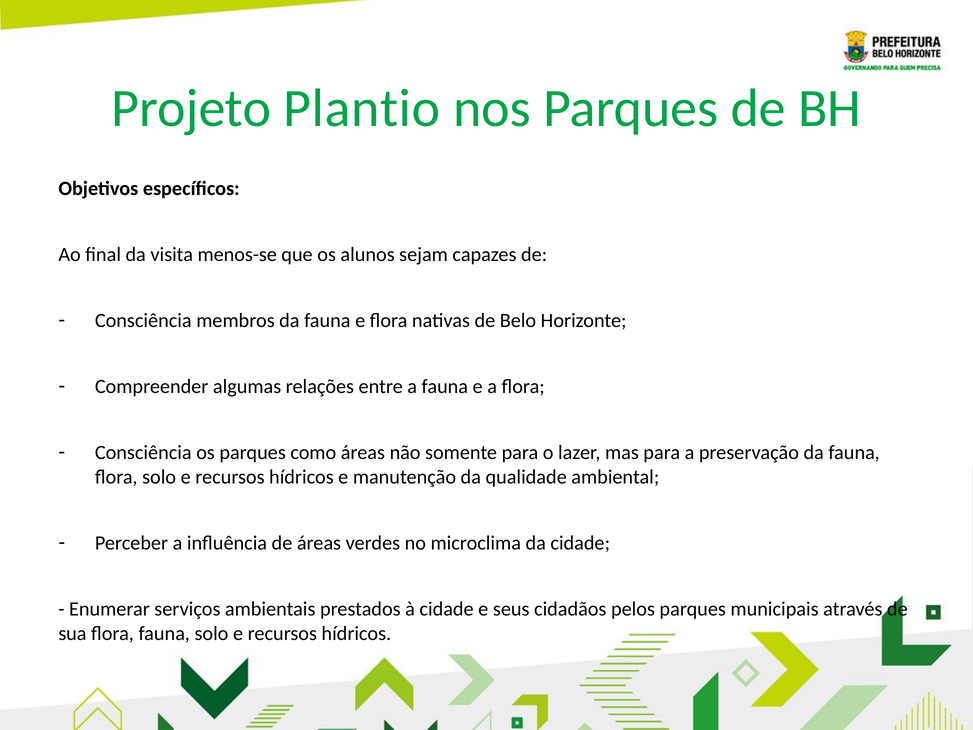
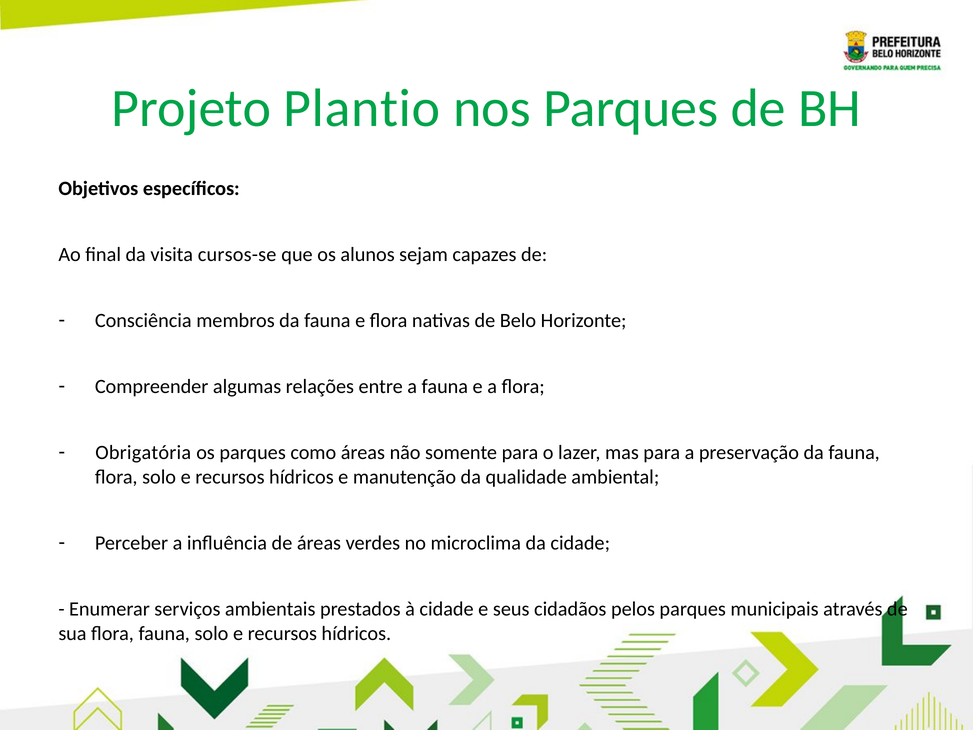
menos-se: menos-se -> cursos-se (237, 255)
Consciência: Consciência -> Obrigatória (143, 453)
